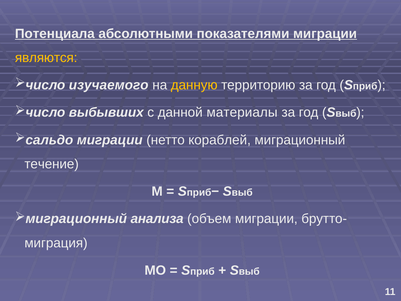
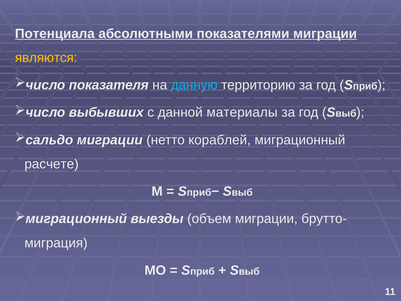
изучаемого: изучаемого -> показателя (109, 85)
данную colour: yellow -> light blue (194, 85)
течение: течение -> расчете (52, 164)
анализа: анализа -> выезды (157, 219)
